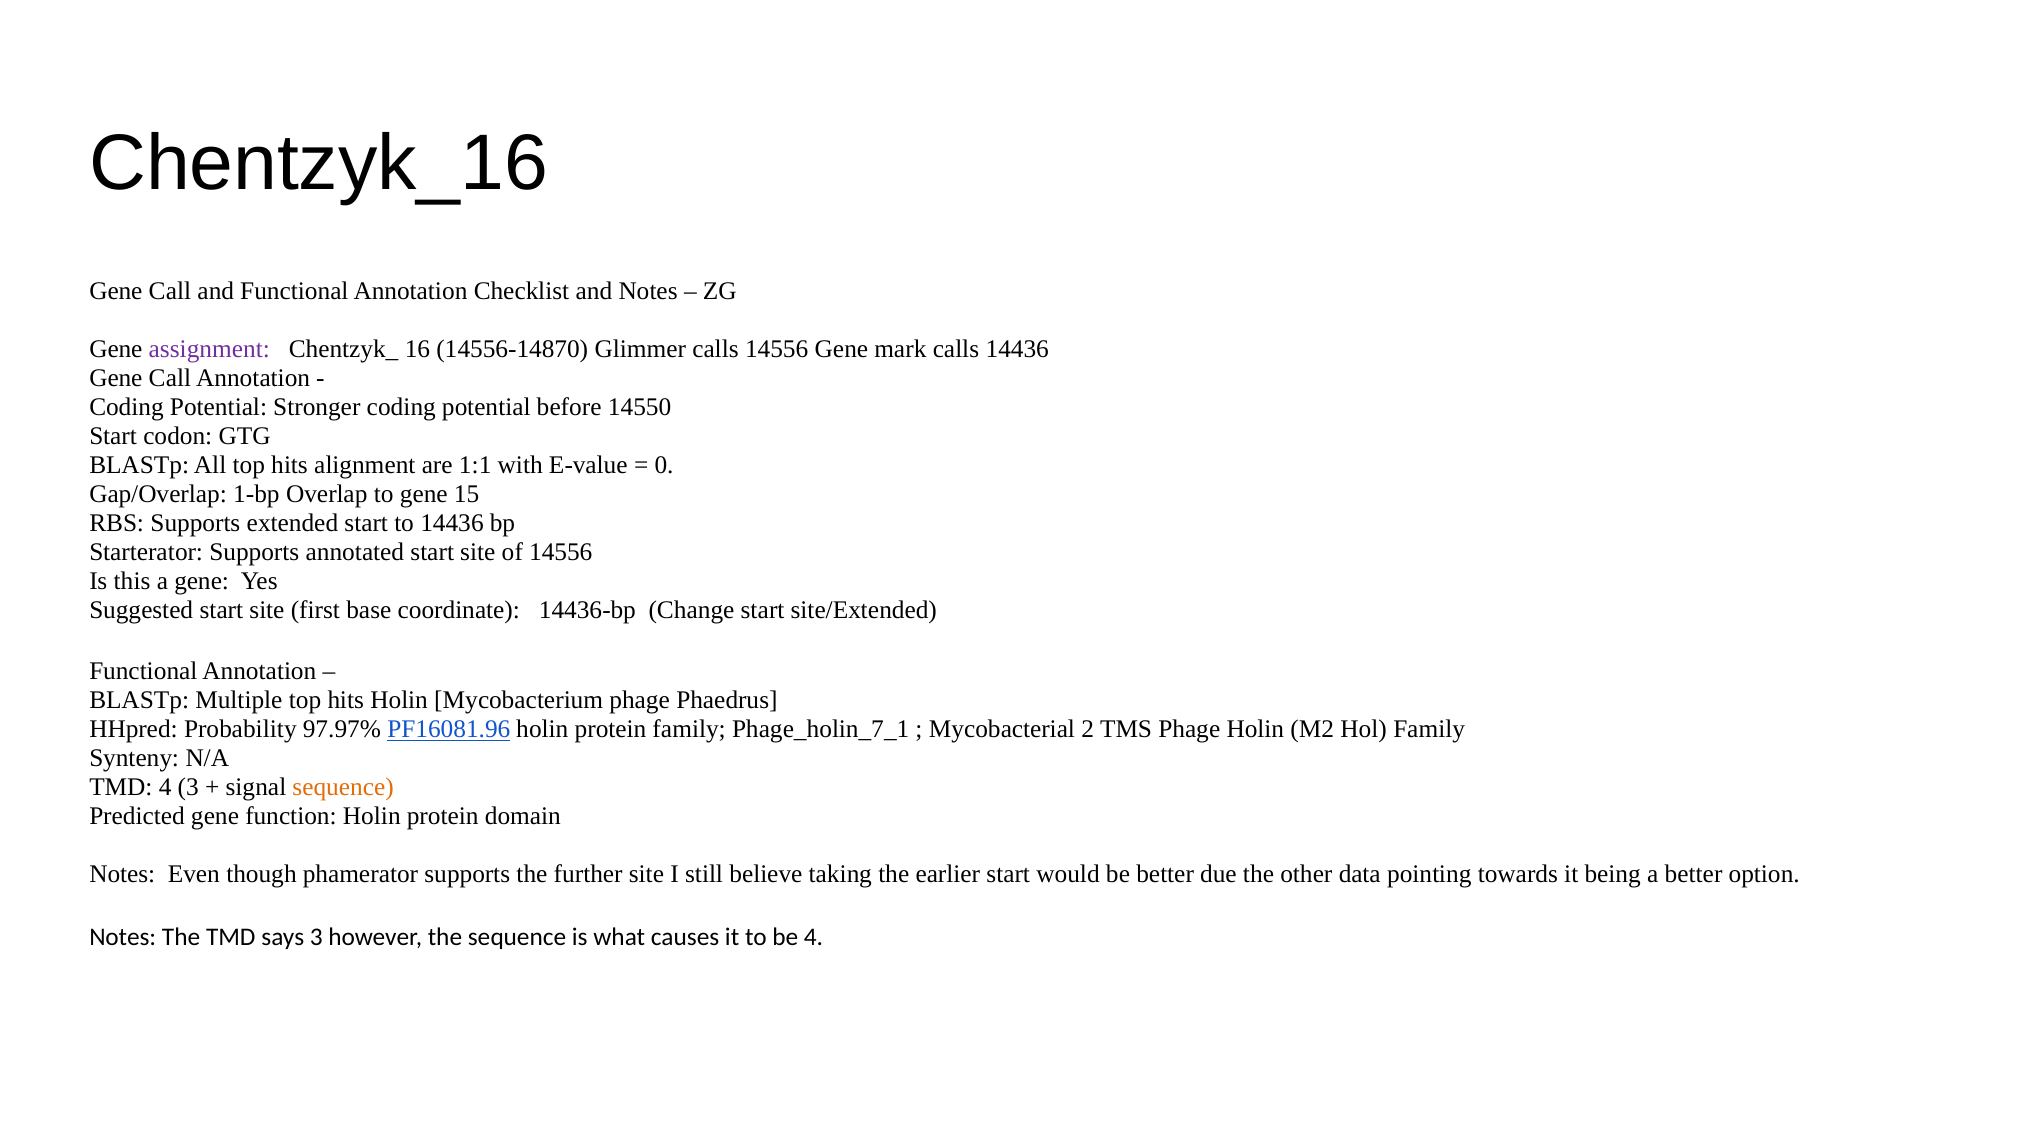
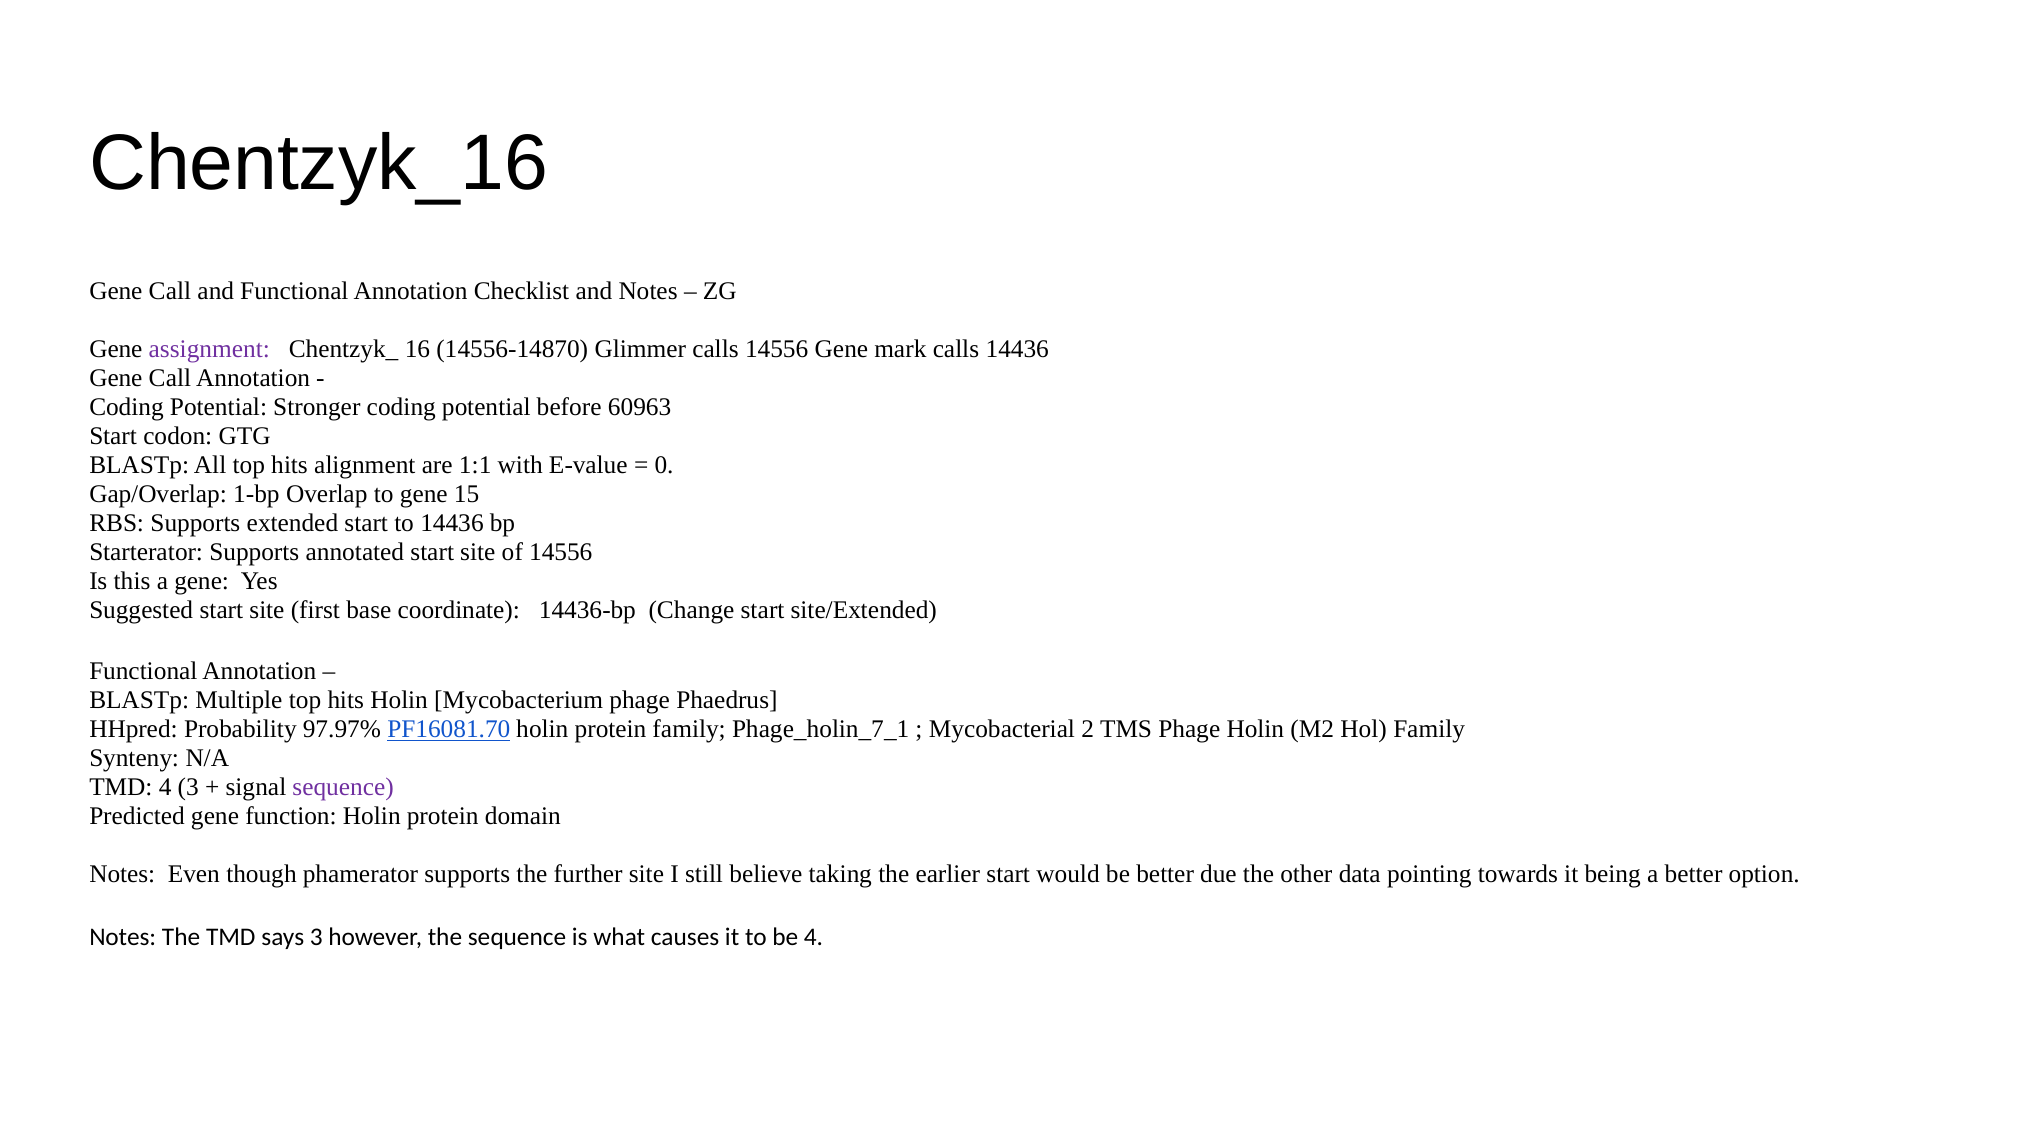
14550: 14550 -> 60963 (640, 407)
PF16081.96: PF16081.96 -> PF16081.70 (449, 729)
sequence colour: orange -> purple (343, 787)
